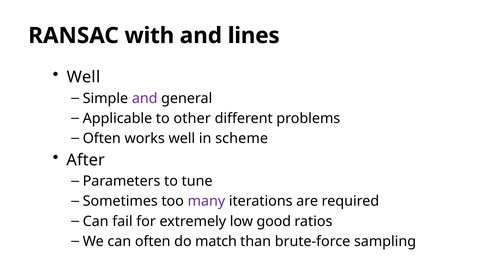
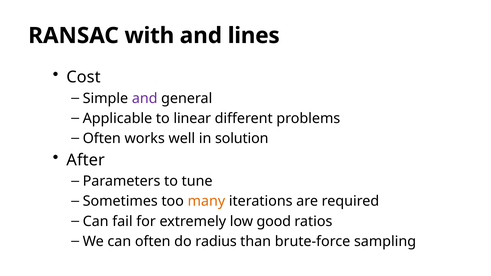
Well: Well -> Cost (84, 77)
other: other -> linear (192, 118)
scheme: scheme -> solution (242, 138)
many colour: purple -> orange (206, 201)
match: match -> radius (216, 241)
